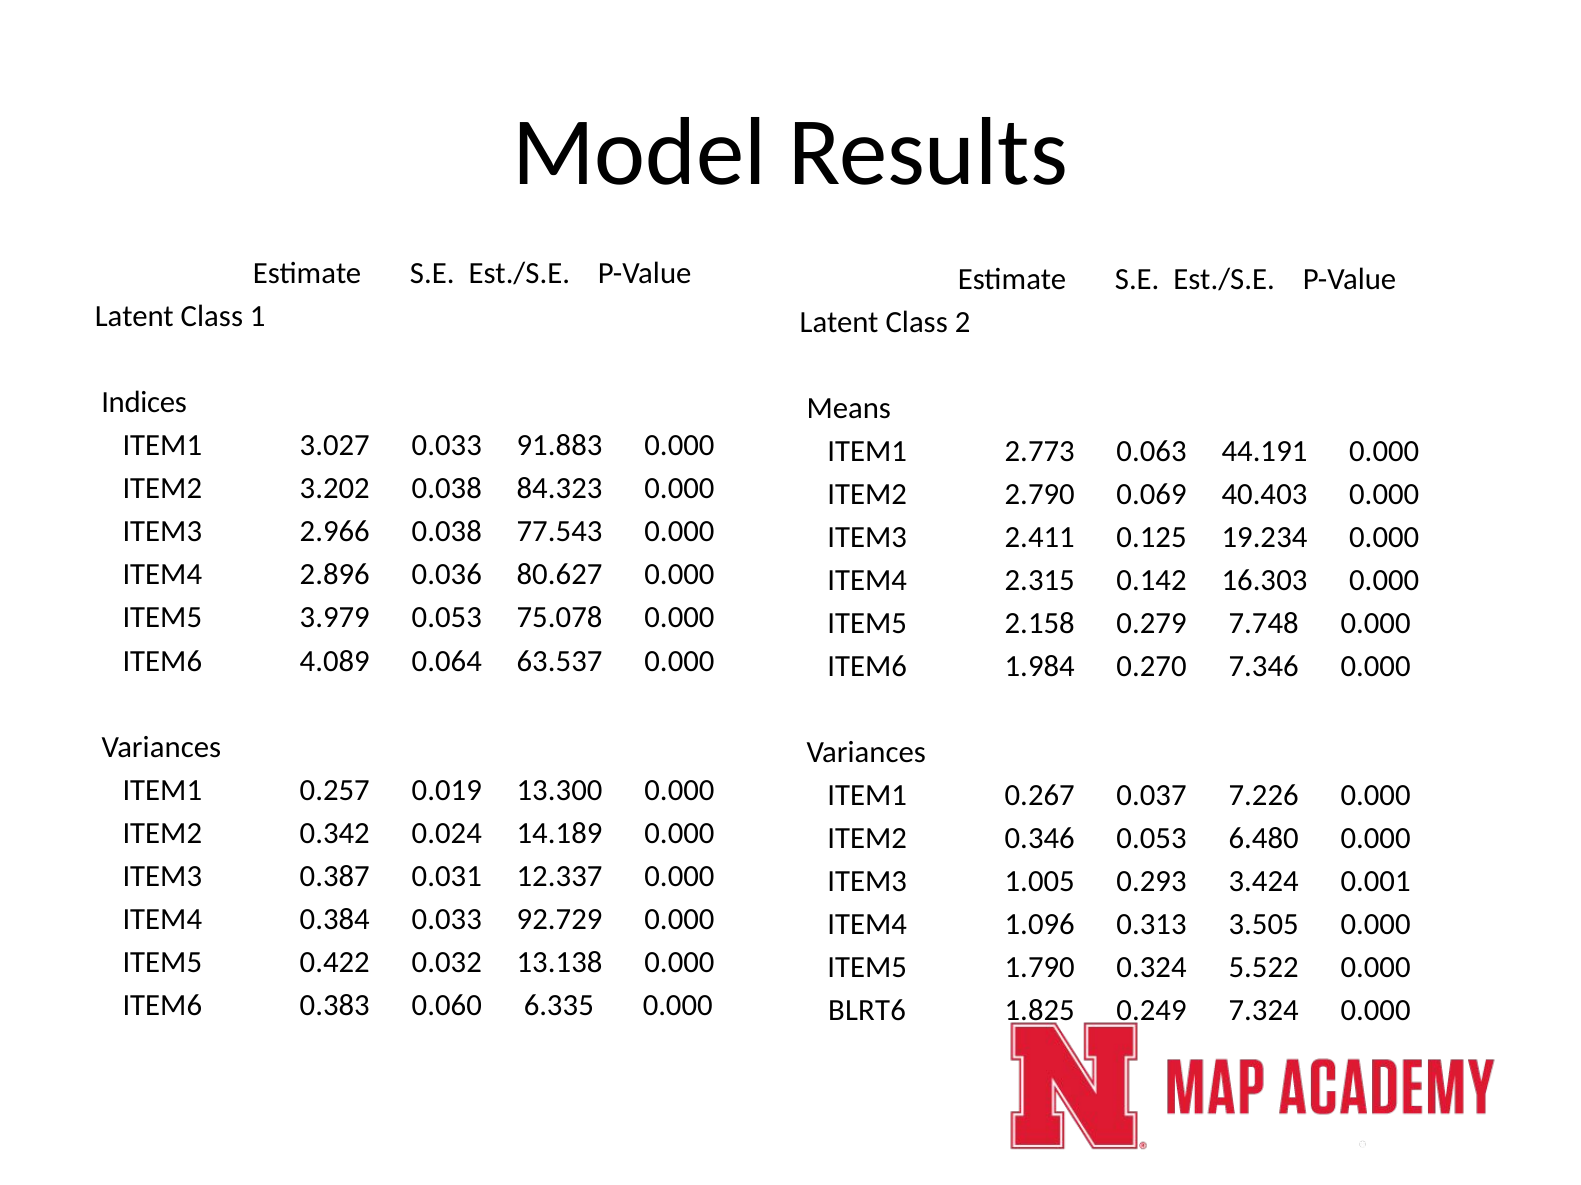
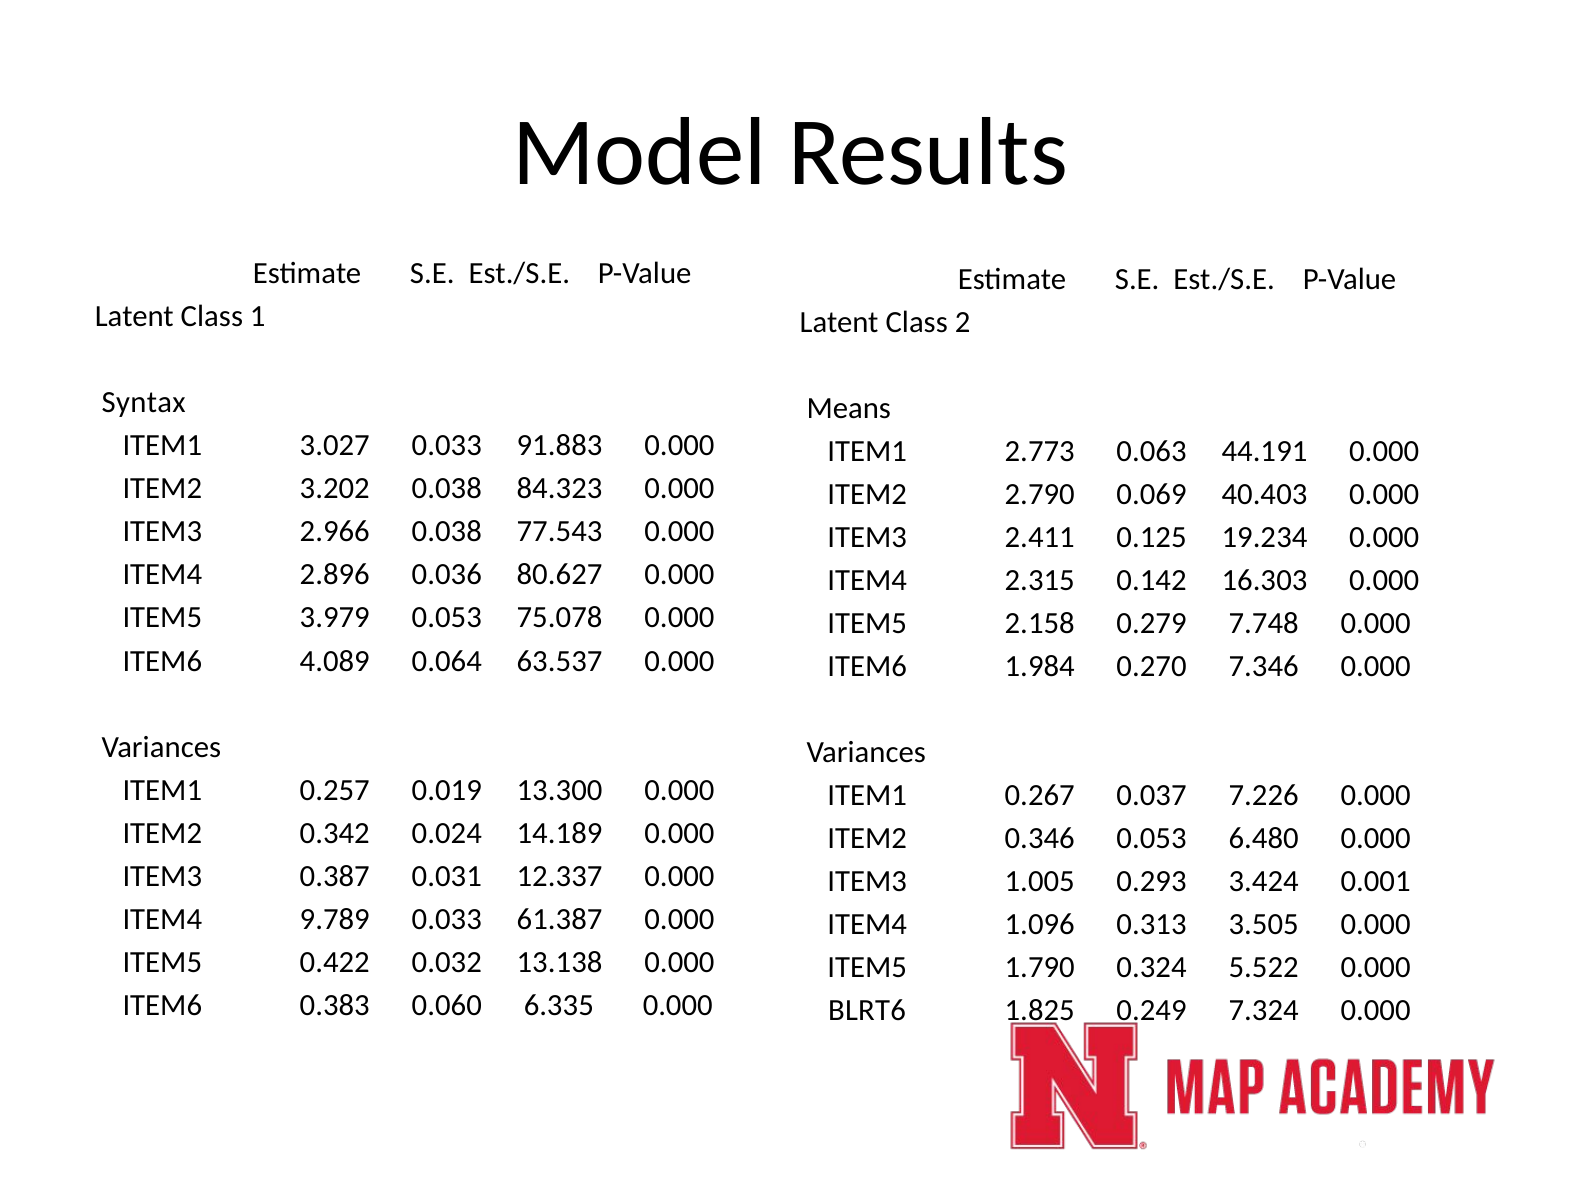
Indices: Indices -> Syntax (144, 403)
0.384: 0.384 -> 9.789 (335, 920)
92.729: 92.729 -> 61.387 (560, 920)
